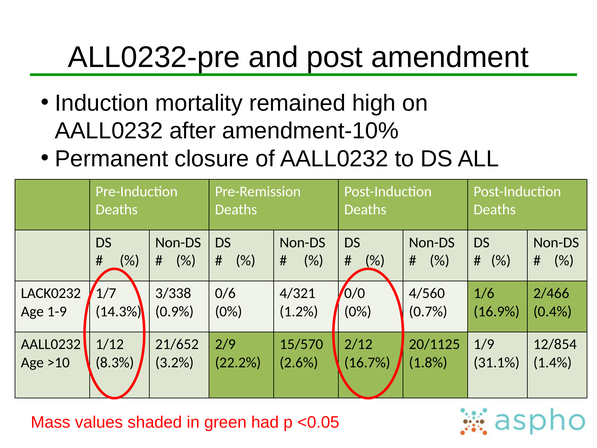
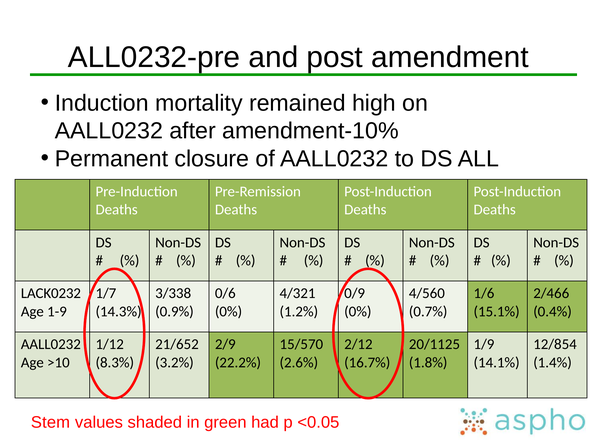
0/0: 0/0 -> 0/9 (355, 293)
16.9%: 16.9% -> 15.1% (497, 311)
31.1%: 31.1% -> 14.1% (497, 362)
Mass: Mass -> Stem (50, 422)
